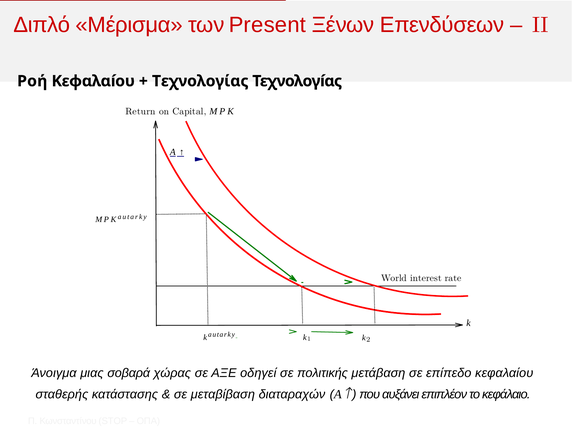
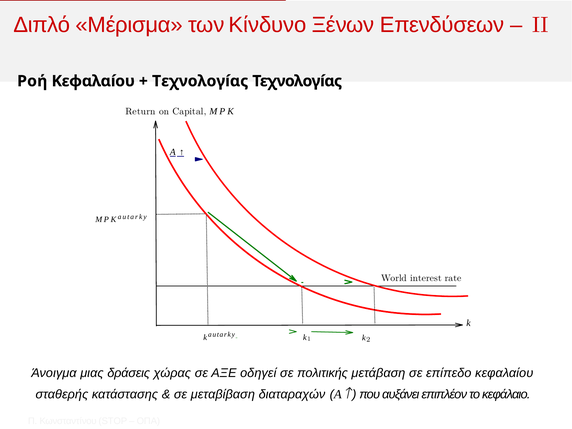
Present: Present -> Κίνδυνο (268, 25)
Τεχνολογίας: Τεχνολογίας -> Τεχνολογíας (200, 81)
σοβαρά: σοβαρά -> δράσεις (129, 373)
